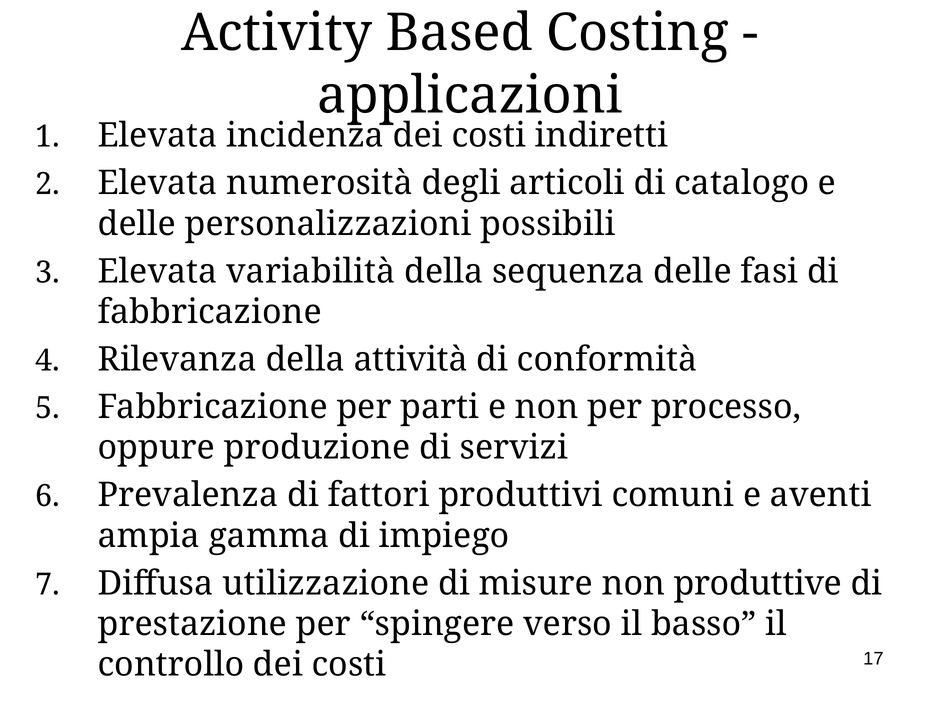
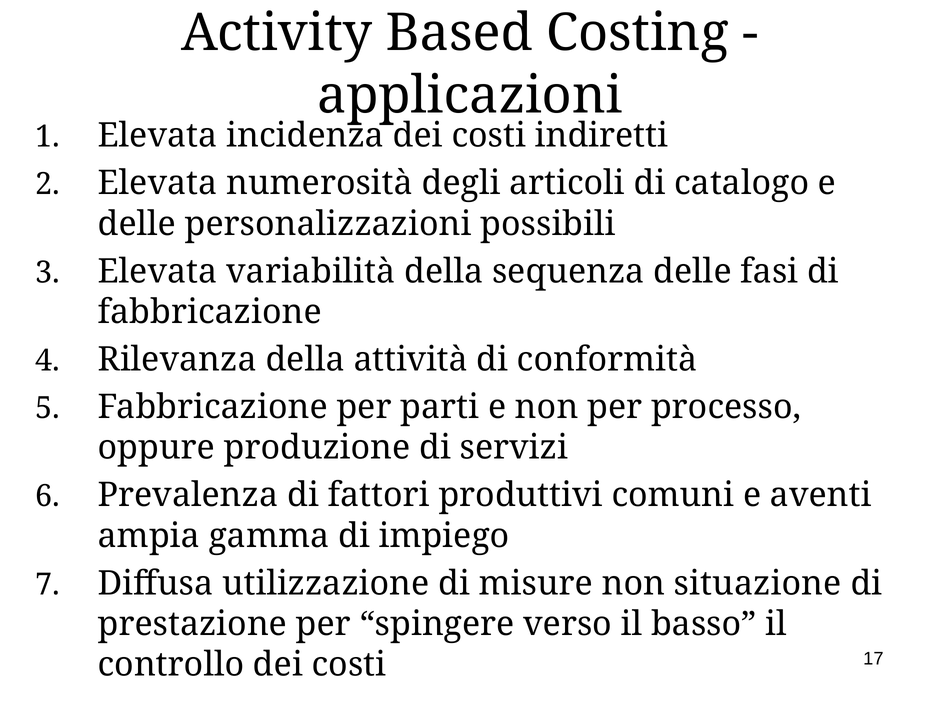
produttive: produttive -> situazione (758, 583)
